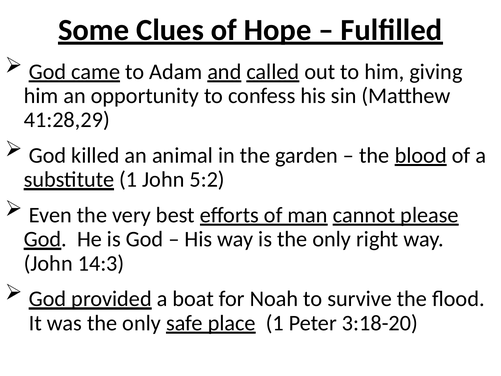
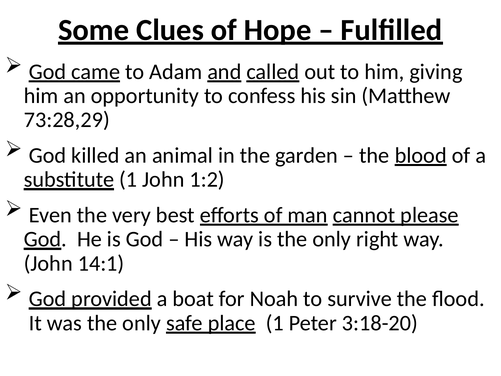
41:28,29: 41:28,29 -> 73:28,29 (67, 120)
5:2: 5:2 -> 1:2 (207, 179)
14:3: 14:3 -> 14:1 (101, 263)
